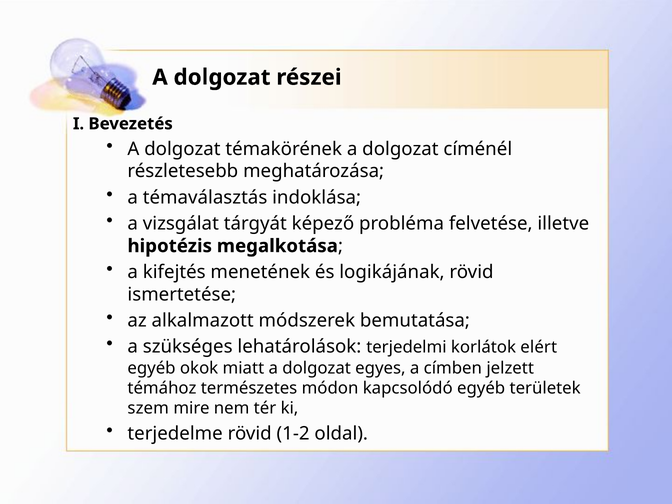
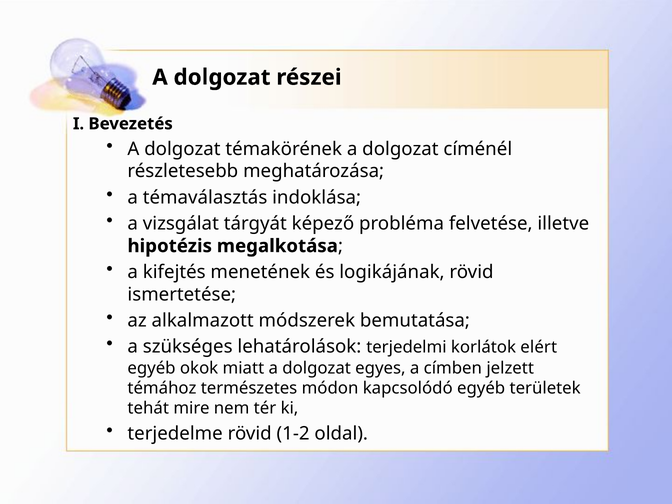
szem: szem -> tehát (148, 408)
